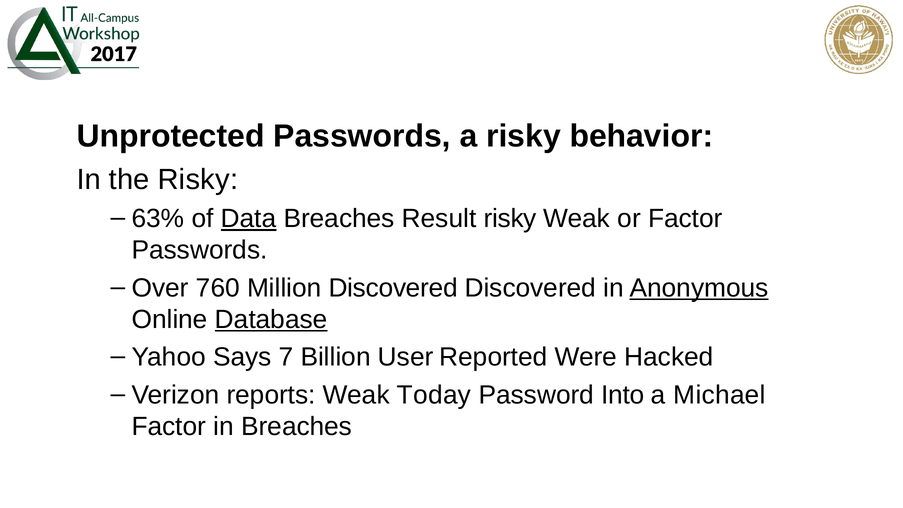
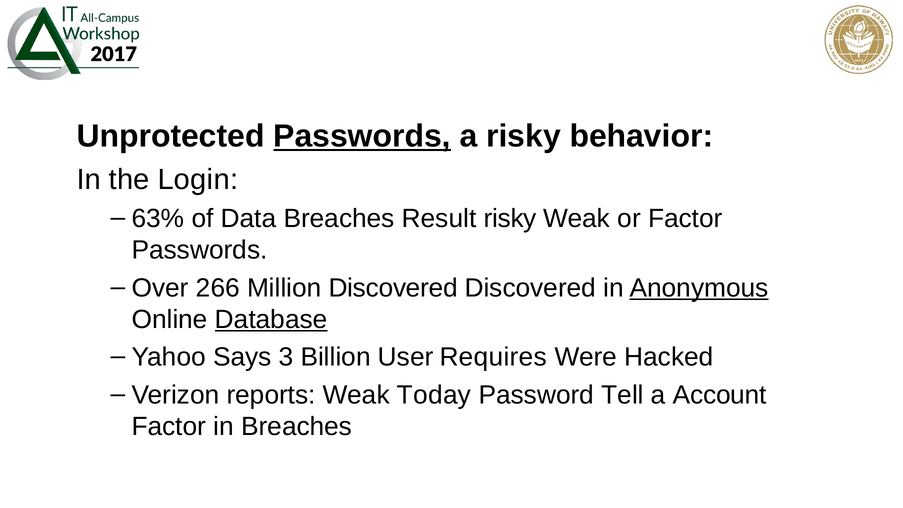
Passwords underline: none -> present (362, 136)
the Risky: Risky -> Login (198, 179)
Data underline: present -> none (249, 219)
760: 760 -> 266 (218, 288)
7: 7 -> 3 (286, 357)
Reported: Reported -> Requires (493, 357)
Into: Into -> Tell (623, 395)
Michael: Michael -> Account (720, 395)
